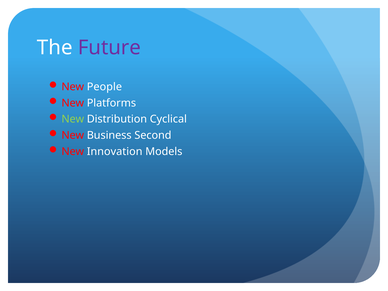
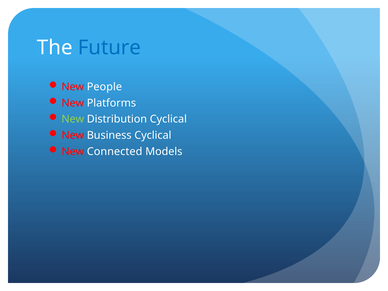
Future colour: purple -> blue (109, 48)
Business Second: Second -> Cyclical (153, 135)
Innovation: Innovation -> Connected (115, 151)
